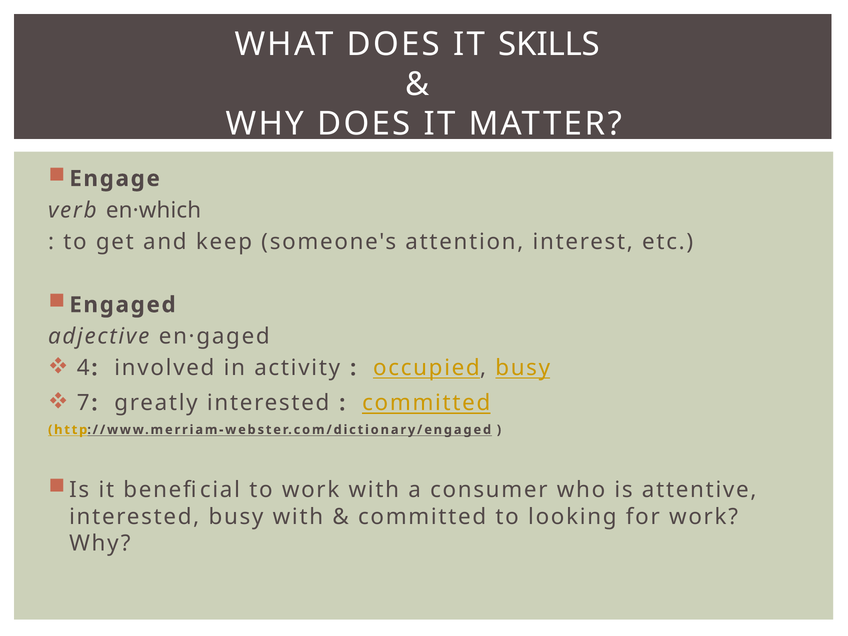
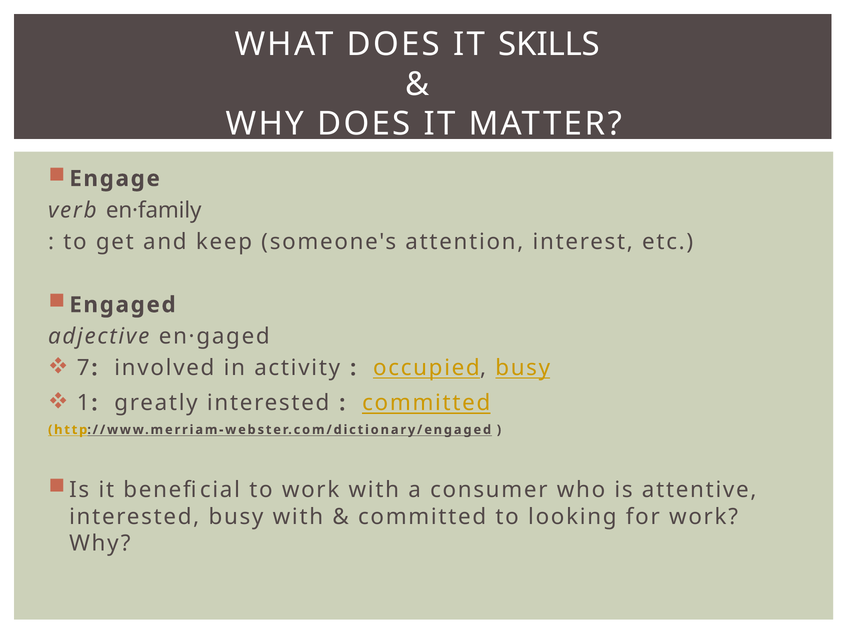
en·which: en·which -> en·family (154, 210)
4: 4 -> 7 (83, 368)
7: 7 -> 1 (83, 403)
